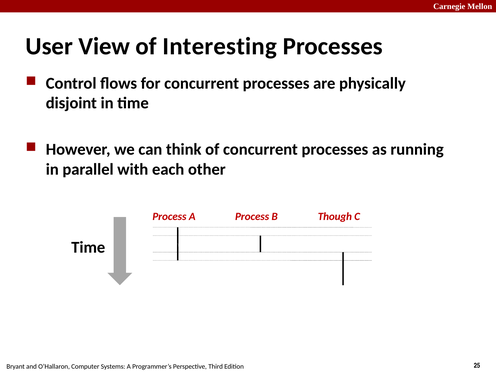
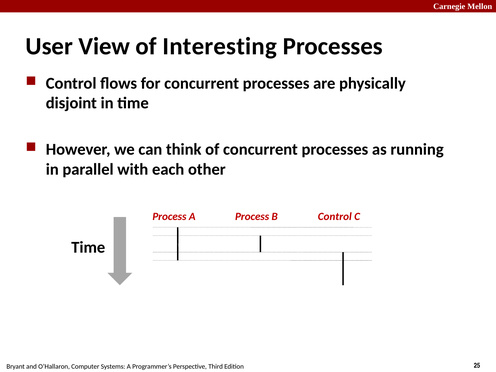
B Though: Though -> Control (335, 216)
